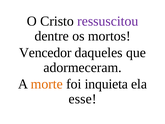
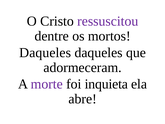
Vencedor: Vencedor -> Daqueles (45, 52)
morte colour: orange -> purple (47, 84)
esse: esse -> abre (83, 99)
